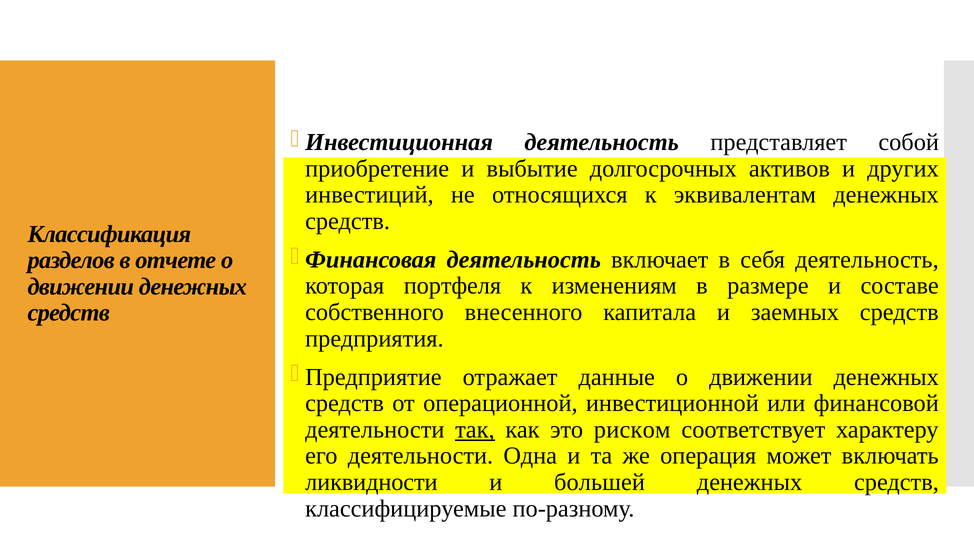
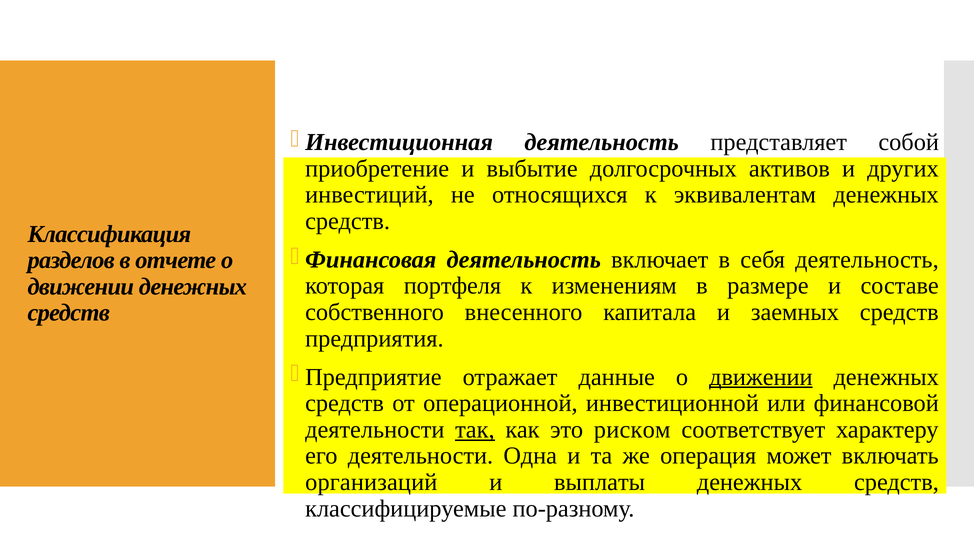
движении underline: none -> present (761, 377)
ликвидности: ликвидности -> организаций (371, 482)
большей: большей -> выплаты (600, 482)
